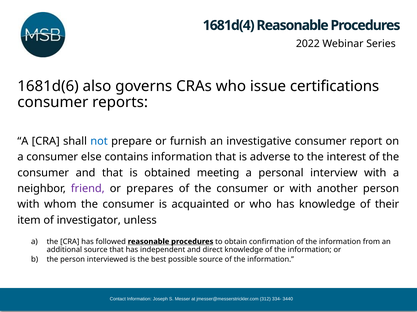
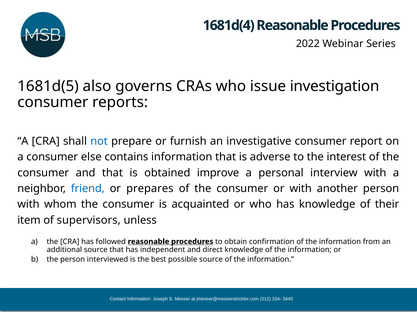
1681d(6: 1681d(6 -> 1681d(5 (48, 86)
certifications: certifications -> investigation (335, 86)
meeting: meeting -> improve (218, 173)
friend colour: purple -> blue (88, 189)
investigator: investigator -> supervisors (89, 221)
